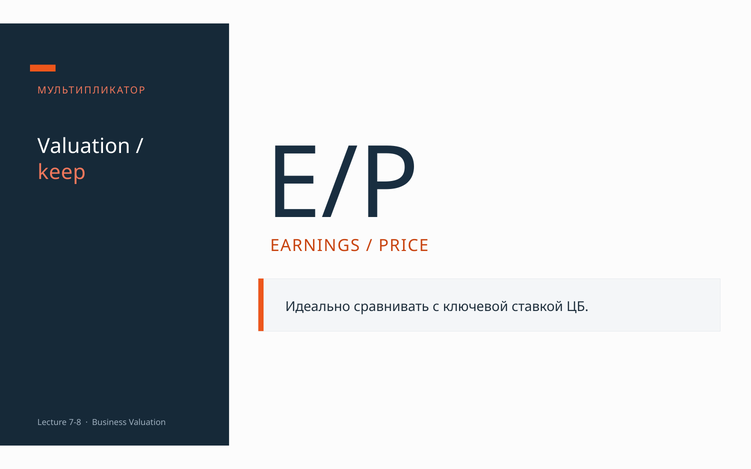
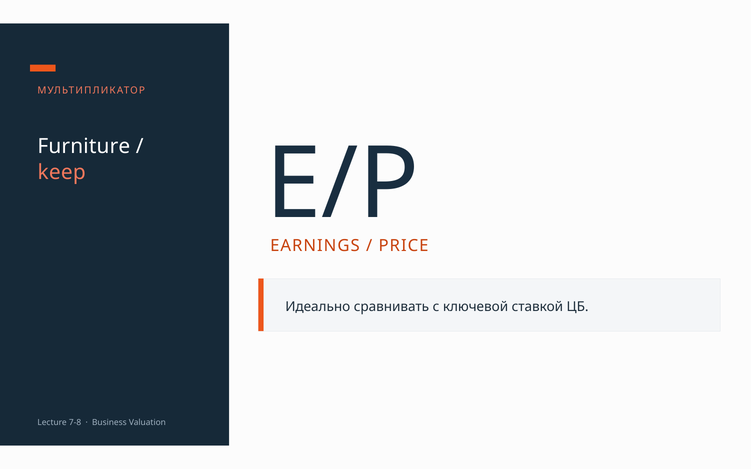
Valuation: Valuation -> Furniture (84, 146)
